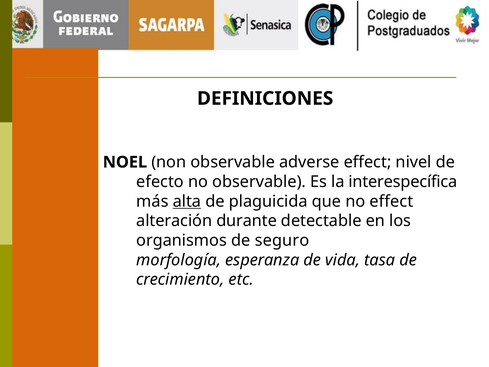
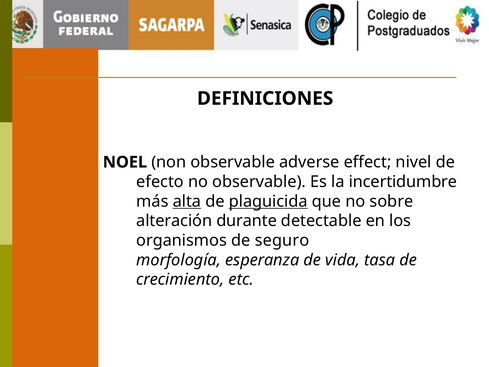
interespecífica: interespecífica -> incertidumbre (403, 182)
plaguicida underline: none -> present (268, 201)
no effect: effect -> sobre (391, 201)
